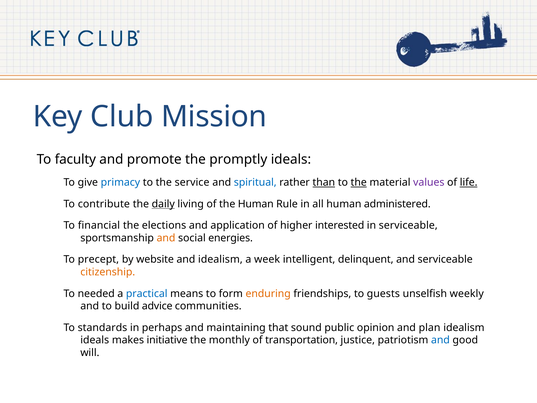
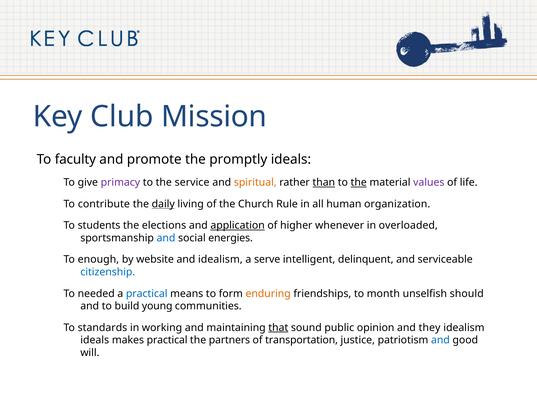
primacy colour: blue -> purple (120, 182)
spiritual colour: blue -> orange (255, 182)
life underline: present -> none (469, 182)
the Human: Human -> Church (256, 204)
administered: administered -> organization (397, 204)
financial: financial -> students (99, 225)
application underline: none -> present (238, 225)
interested: interested -> whenever (340, 225)
in serviceable: serviceable -> overloaded (408, 225)
and colour: orange -> blue (166, 238)
precept: precept -> enough (98, 259)
week: week -> serve (267, 259)
citizenship colour: orange -> blue (108, 272)
guests: guests -> month (383, 293)
weekly: weekly -> should (467, 293)
advice: advice -> young (157, 306)
perhaps: perhaps -> working (162, 327)
that underline: none -> present (278, 327)
plan: plan -> they (430, 327)
makes initiative: initiative -> practical (167, 340)
monthly: monthly -> partners (229, 340)
